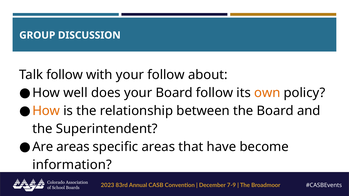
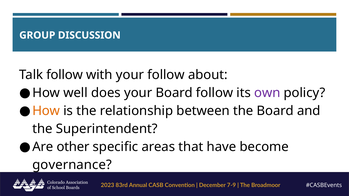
own colour: orange -> purple (267, 93)
Are areas: areas -> other (73, 147)
information: information -> governance (72, 165)
